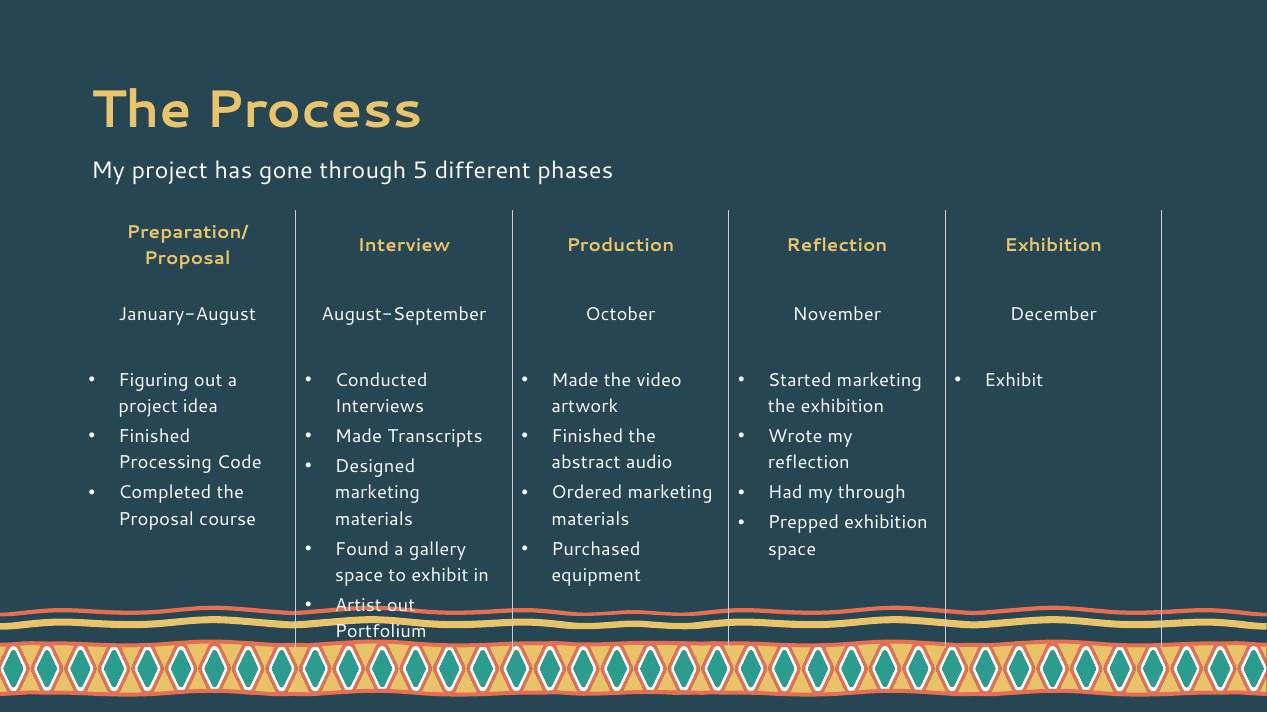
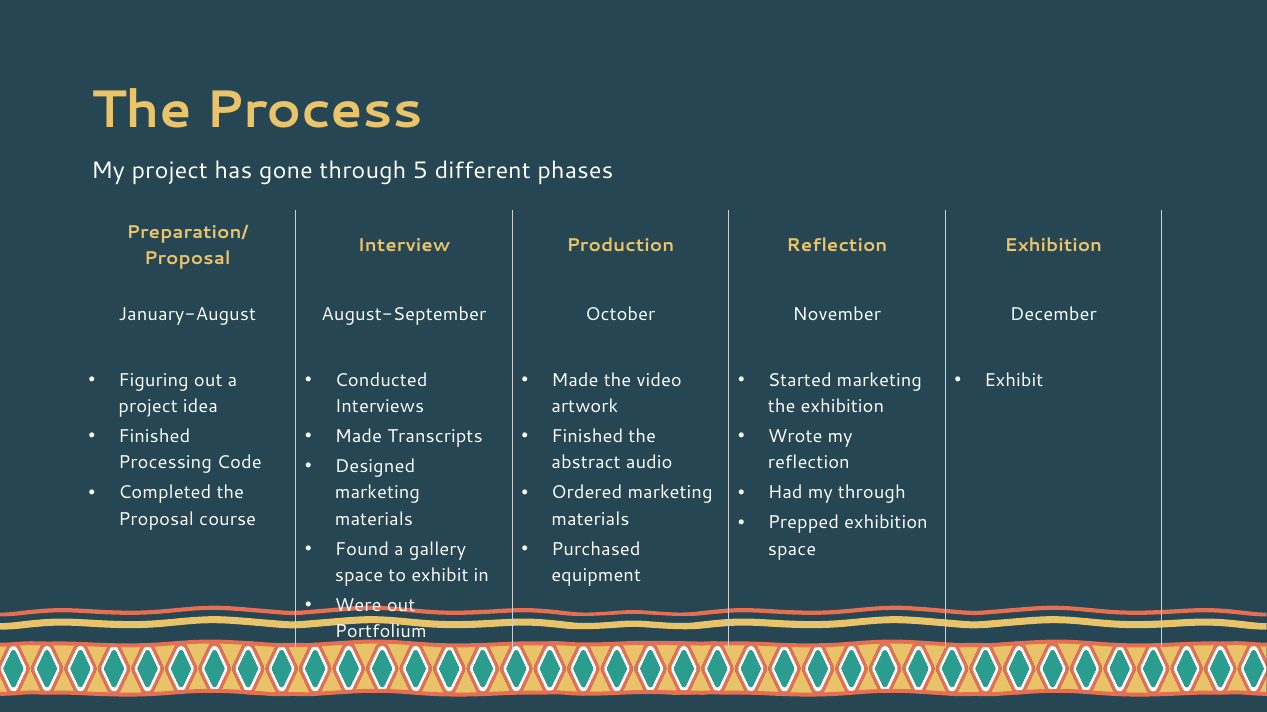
Artist: Artist -> Were (358, 606)
